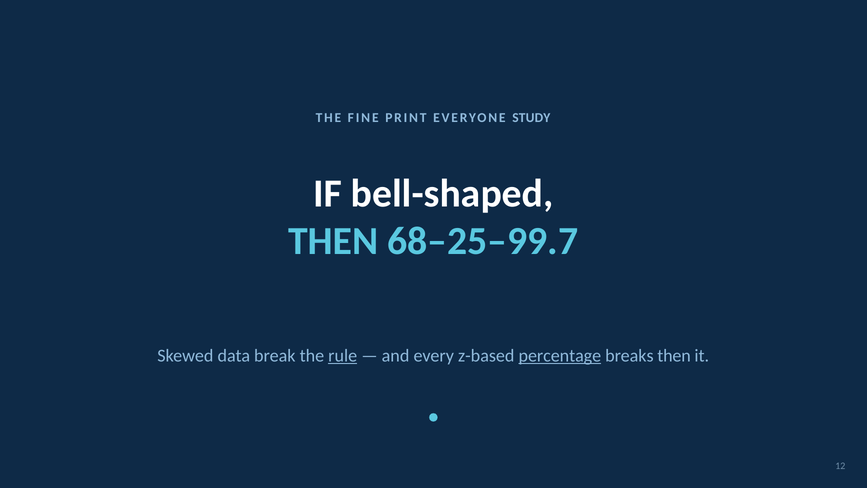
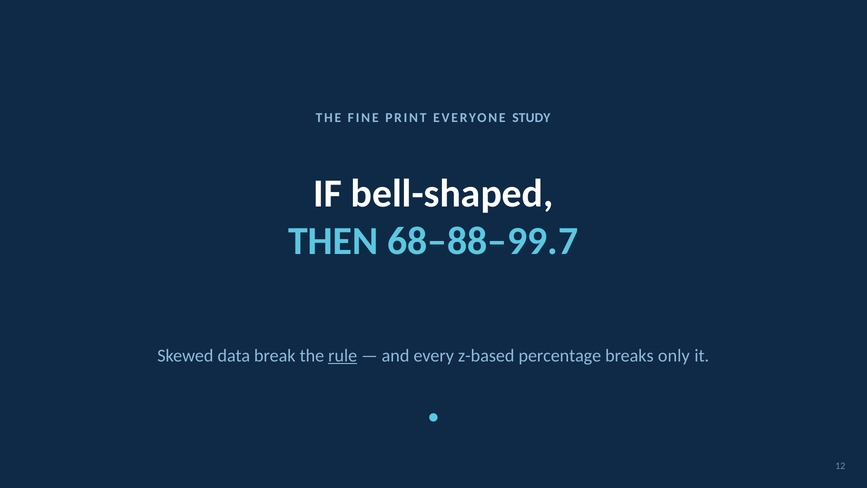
68–25–99.7: 68–25–99.7 -> 68–88–99.7 (483, 241)
percentage underline: present -> none (560, 356)
breaks then: then -> only (674, 356)
